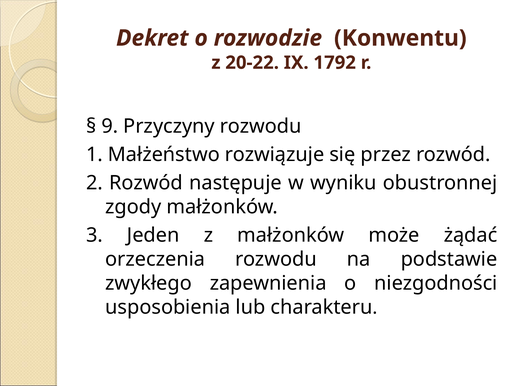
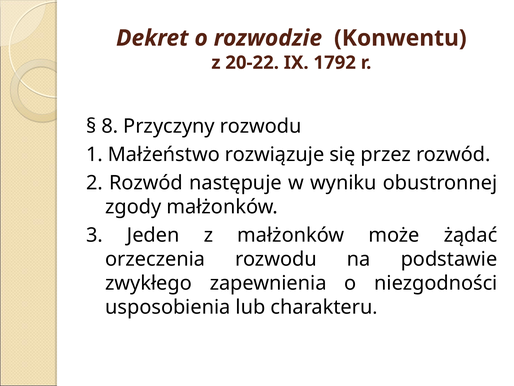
9: 9 -> 8 (110, 126)
